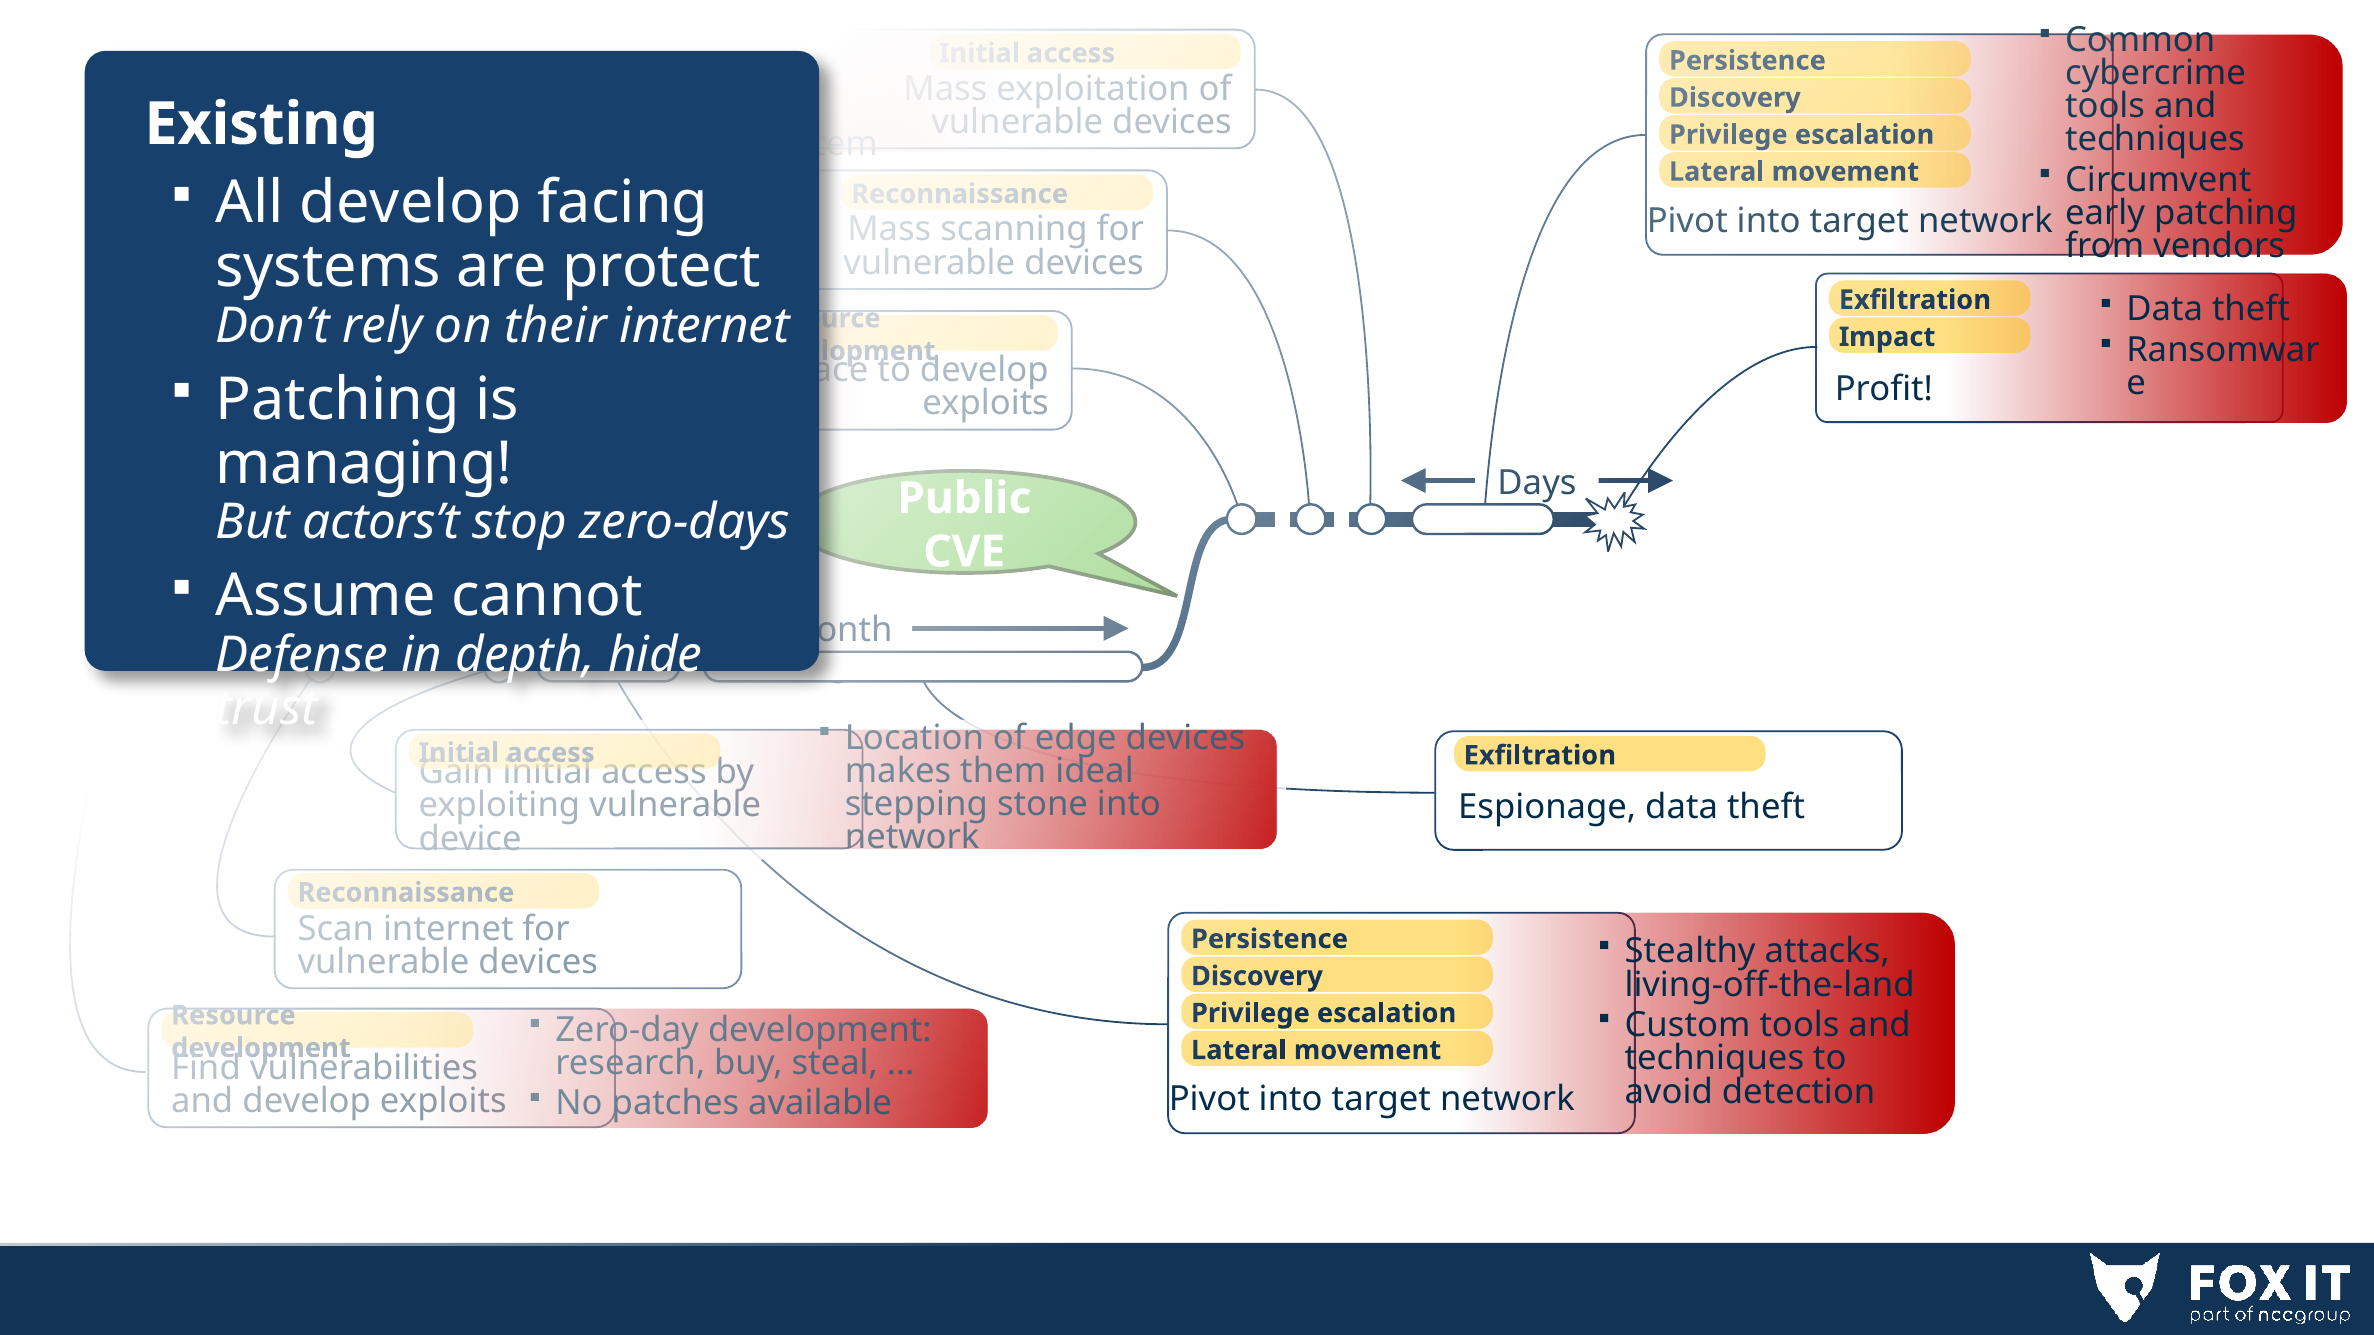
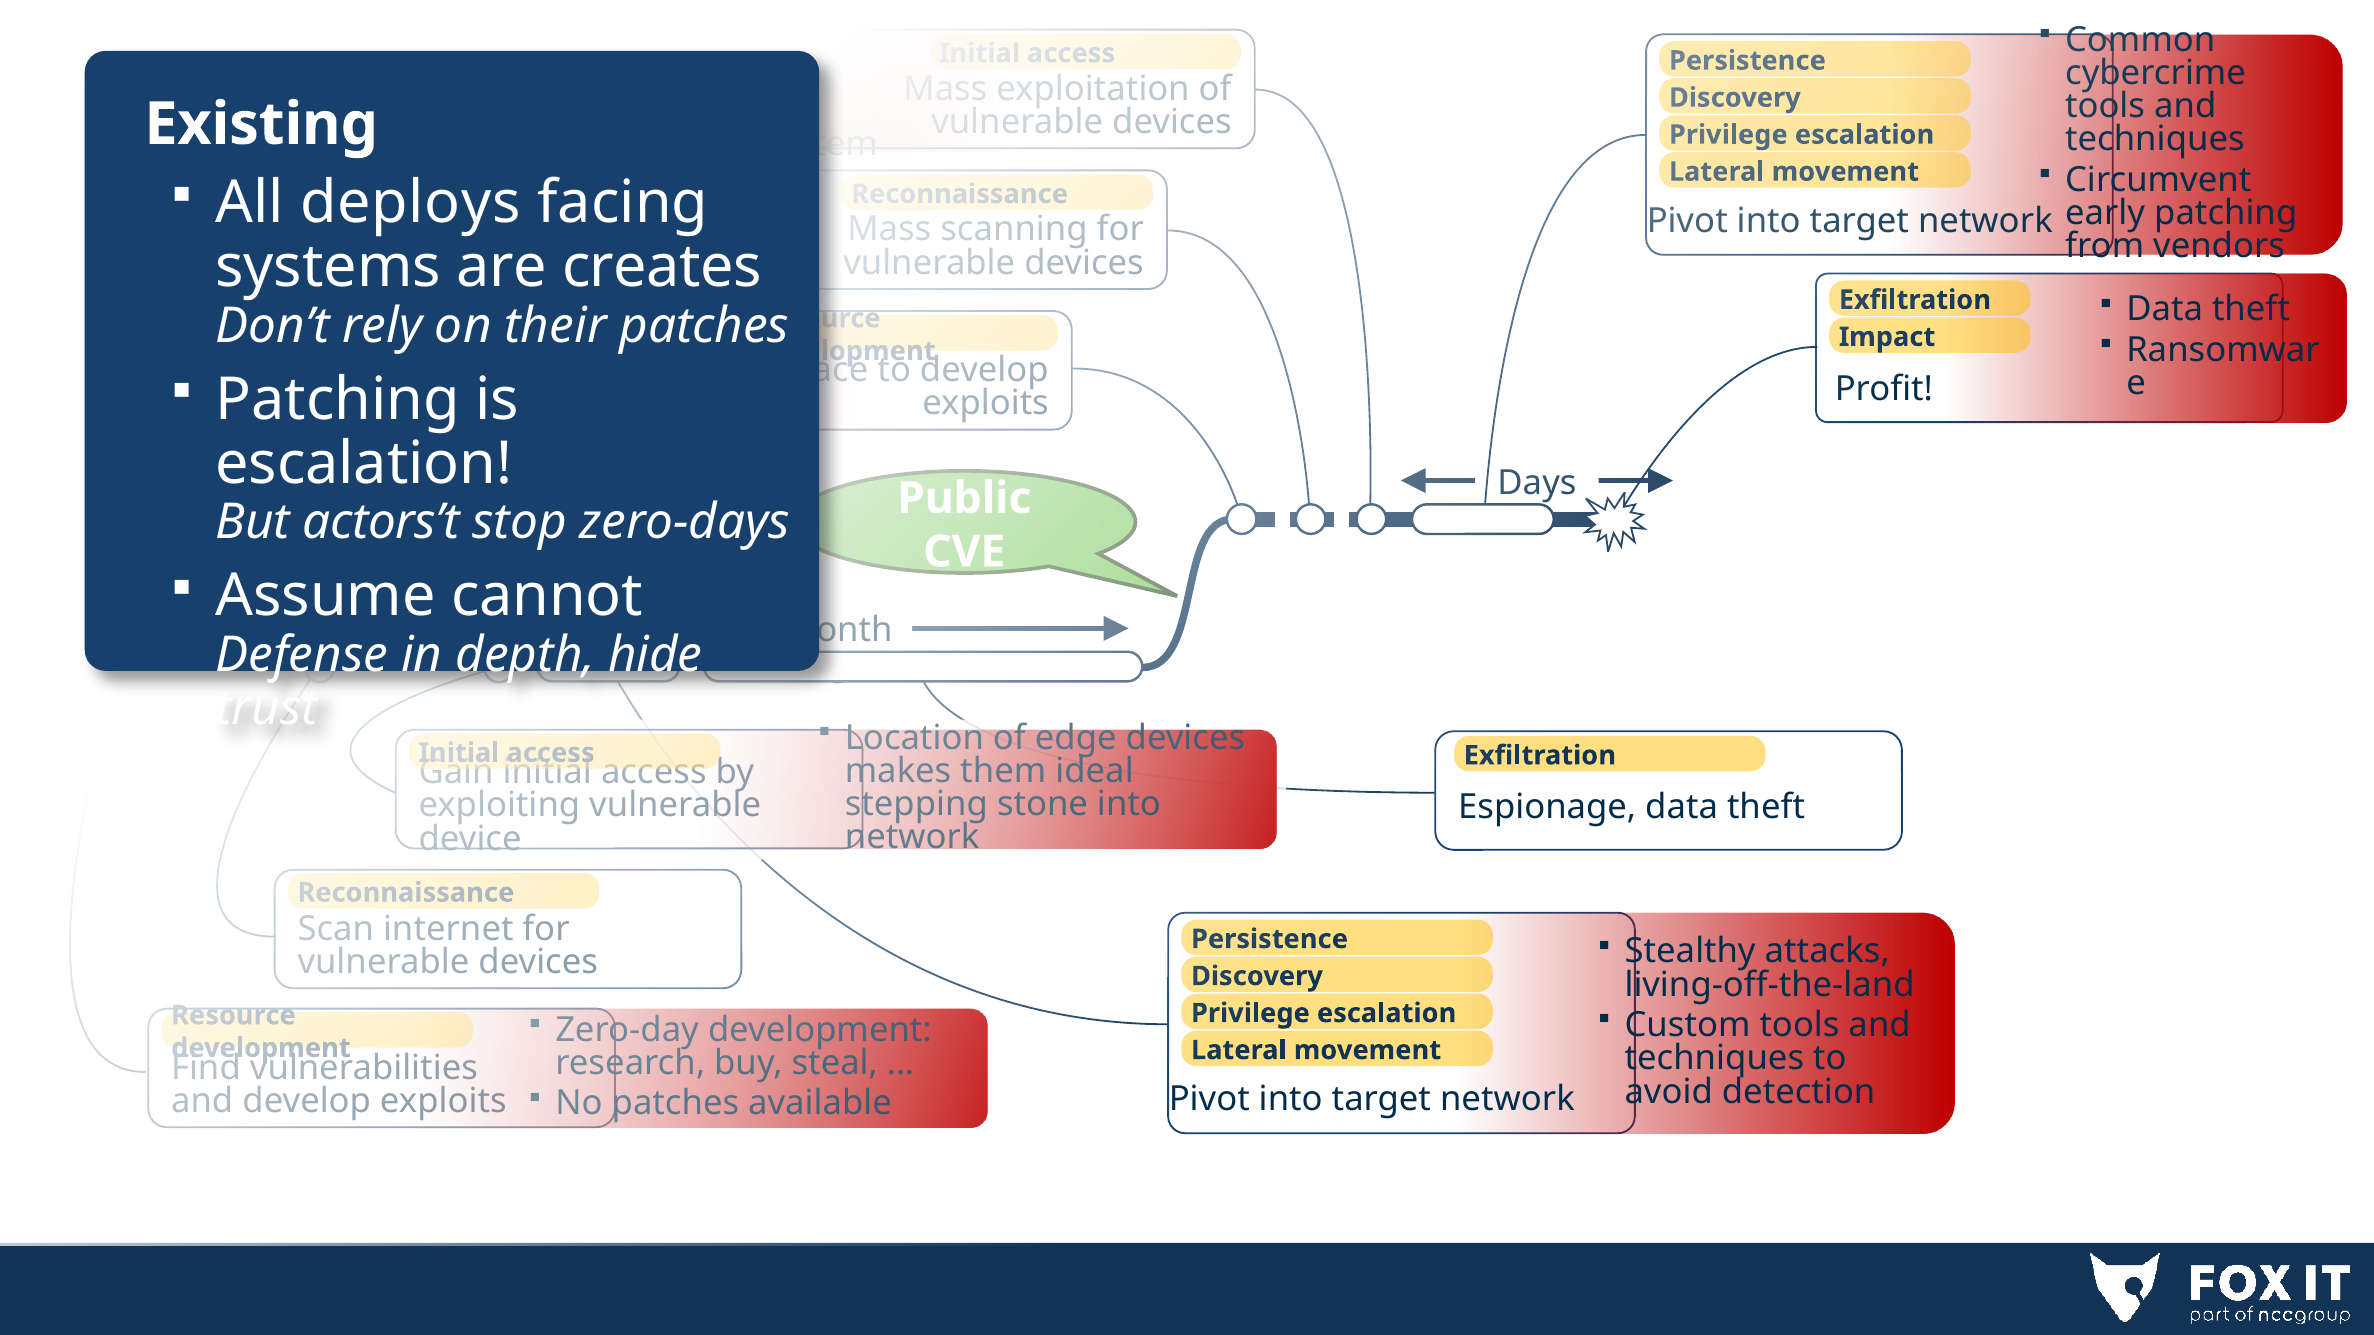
All develop: develop -> deploys (410, 203)
protect: protect -> creates (662, 267)
internet: internet -> patches (705, 326)
managing: managing -> escalation (364, 464)
